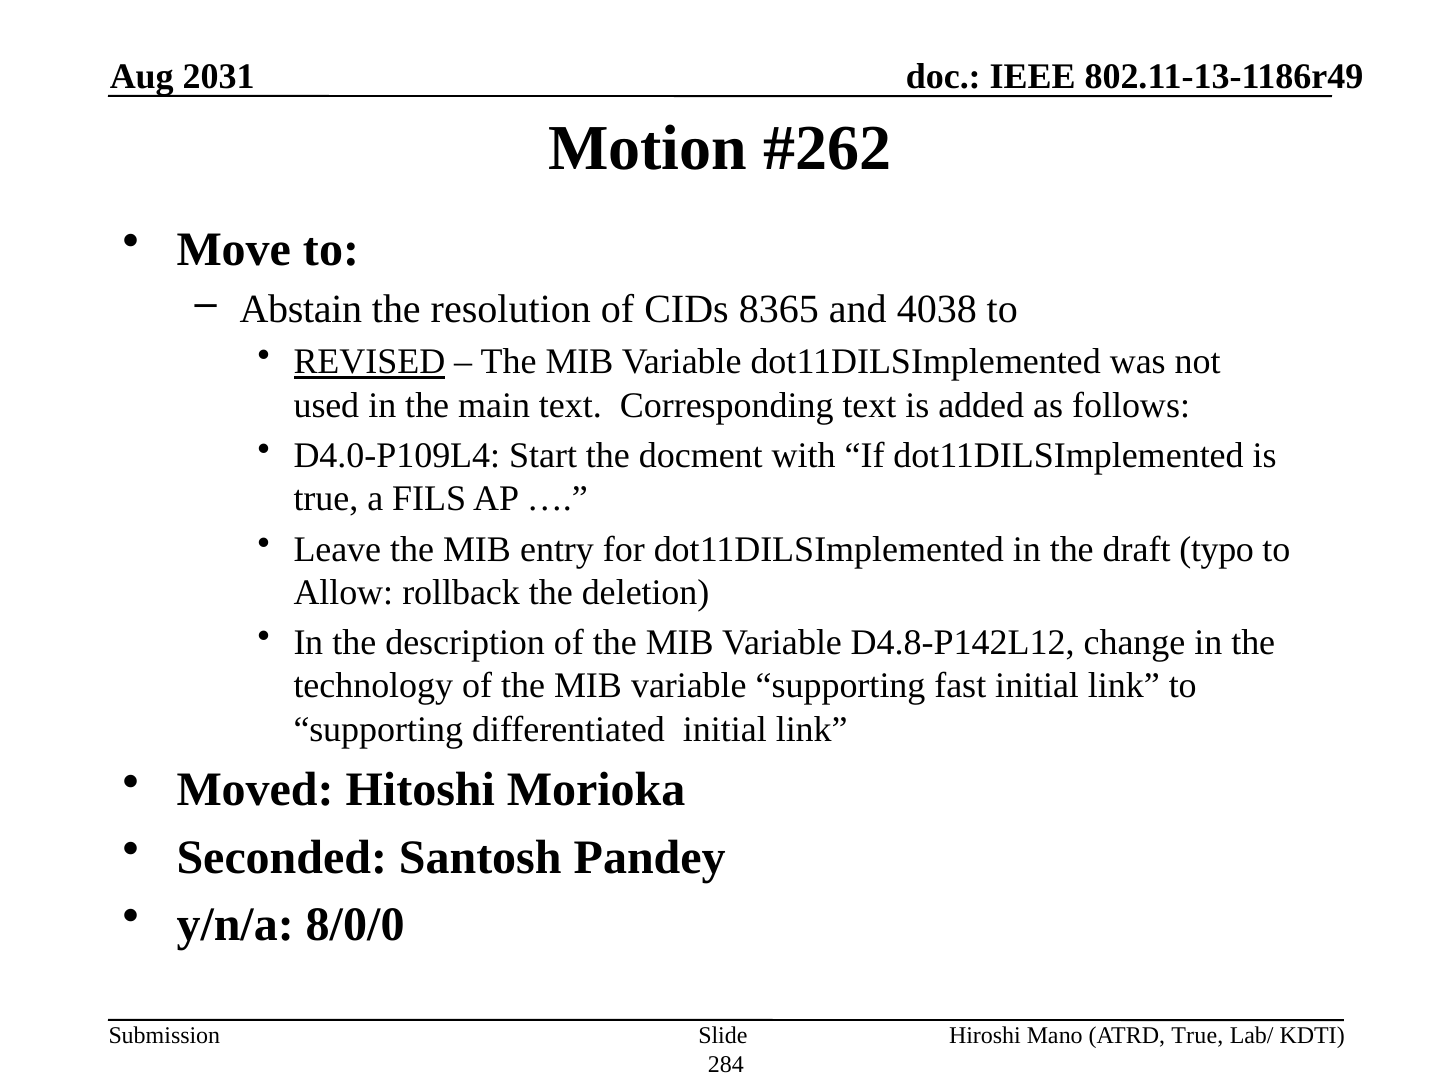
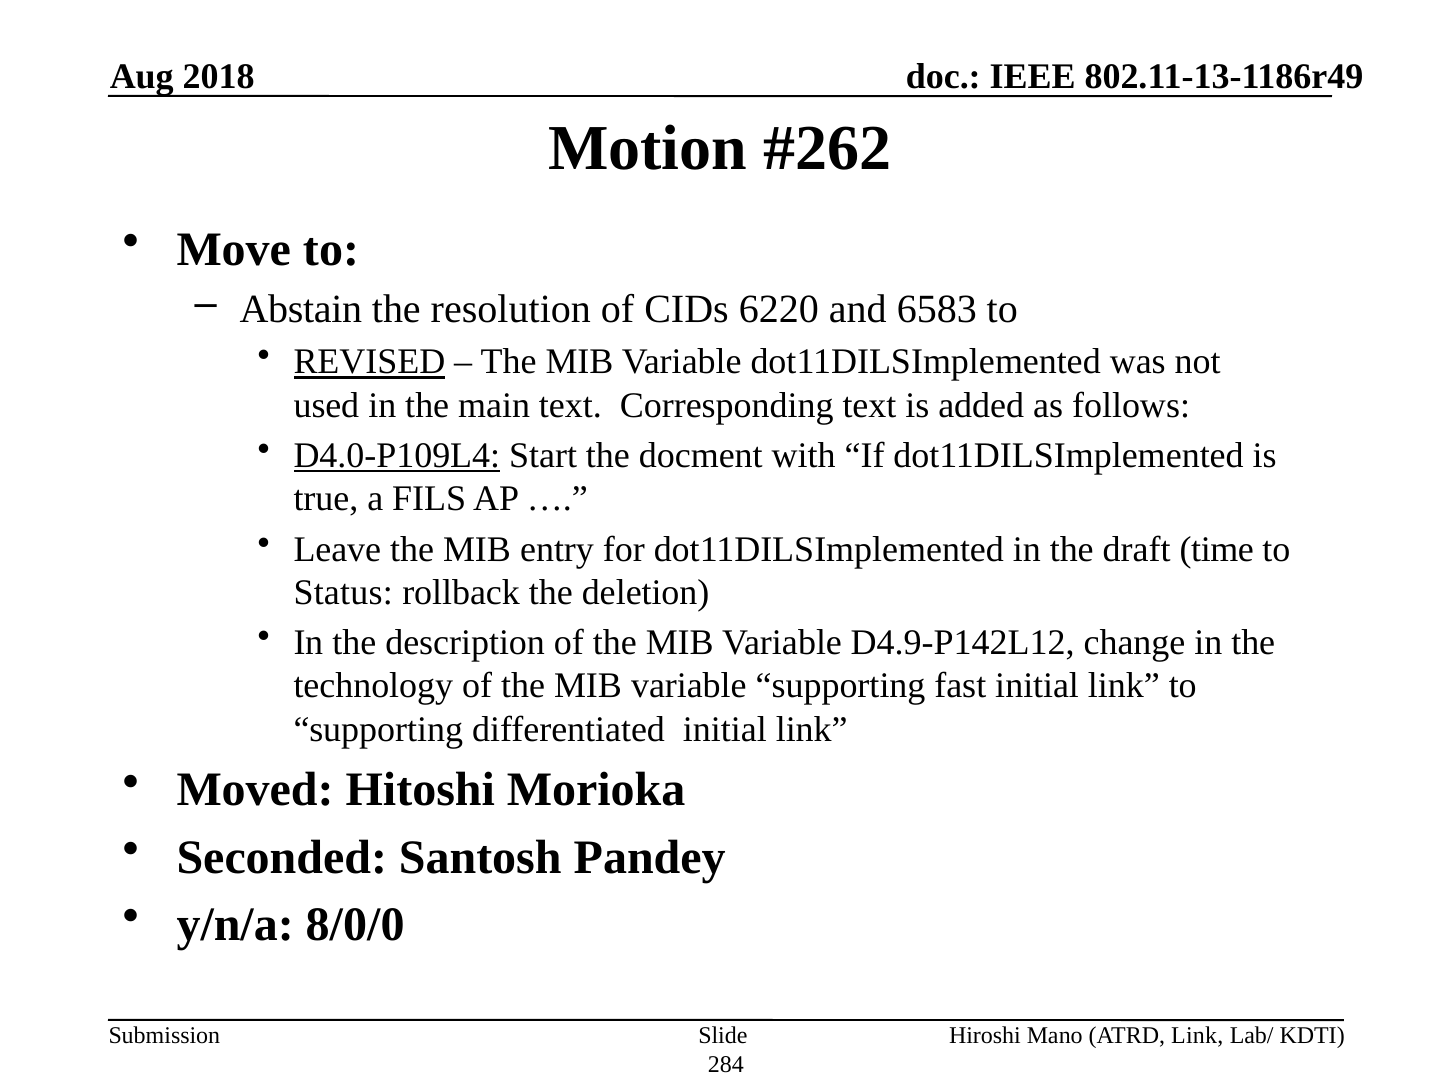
2031: 2031 -> 2018 (219, 77)
8365: 8365 -> 6220 (779, 309)
4038: 4038 -> 6583 (937, 309)
D4.0-P109L4 underline: none -> present (397, 456)
typo: typo -> time (1217, 549)
Allow: Allow -> Status (343, 592)
D4.8-P142L12: D4.8-P142L12 -> D4.9-P142L12 (963, 643)
ATRD True: True -> Link (1197, 1036)
